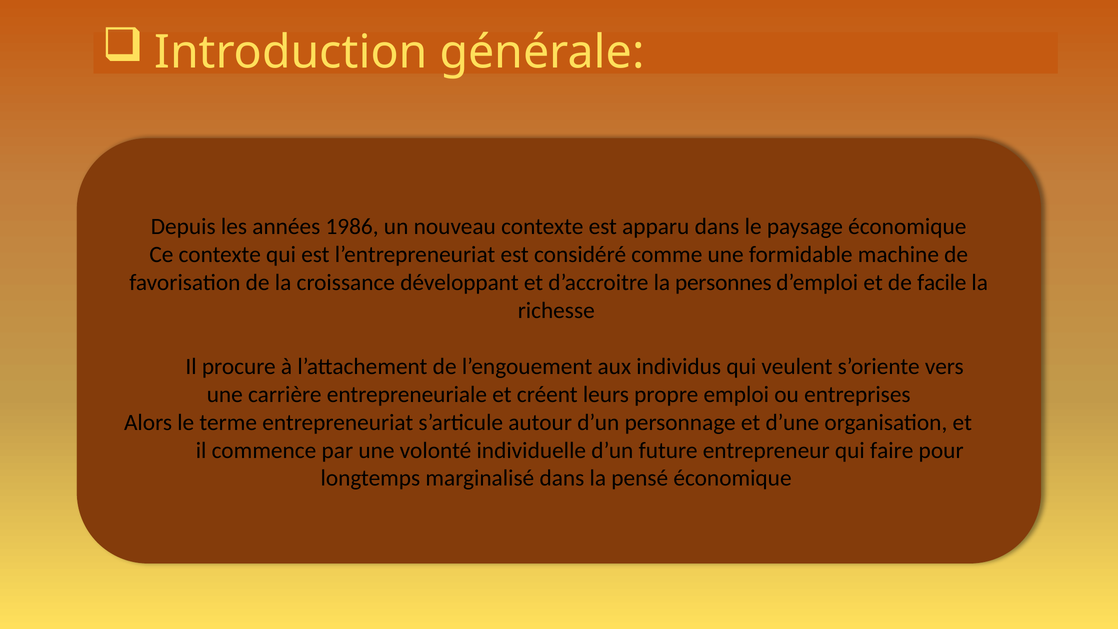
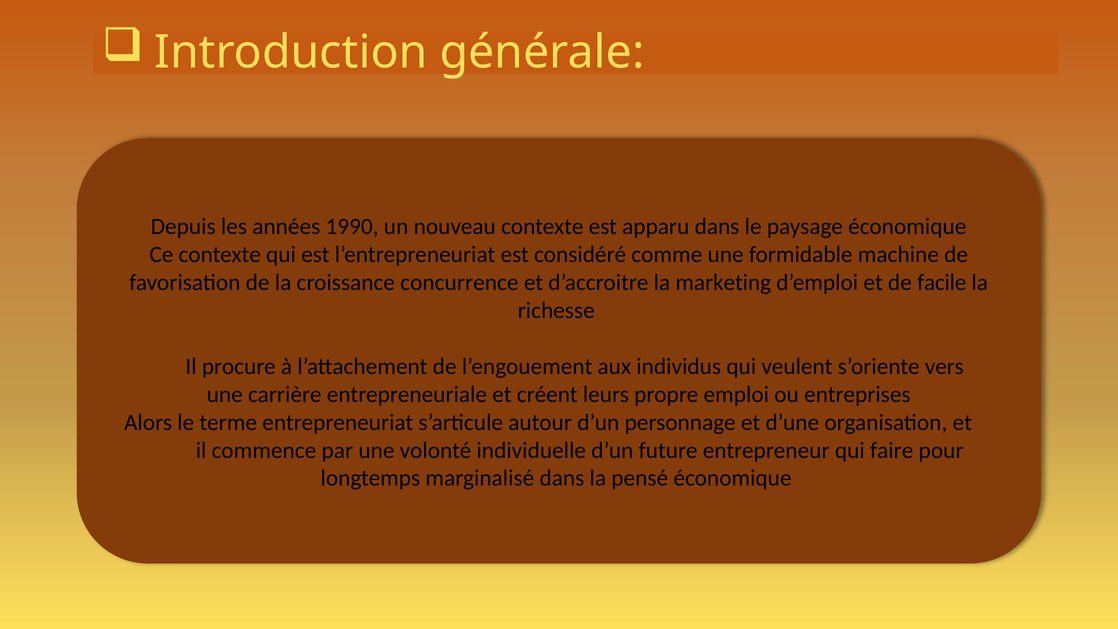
1986: 1986 -> 1990 (352, 227)
développant: développant -> concurrence (459, 282)
personnes: personnes -> marketing (723, 282)
